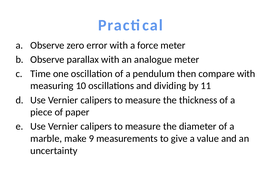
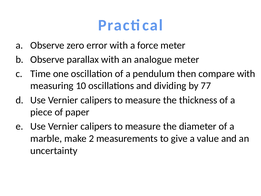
11: 11 -> 77 (206, 86)
9: 9 -> 2 (91, 138)
